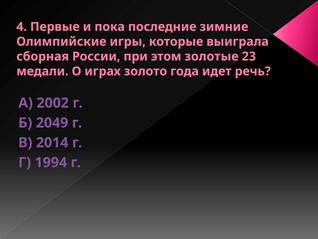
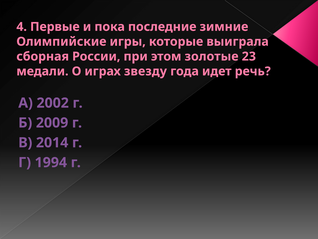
золото: золото -> звезду (145, 71)
2049: 2049 -> 2009 (52, 123)
